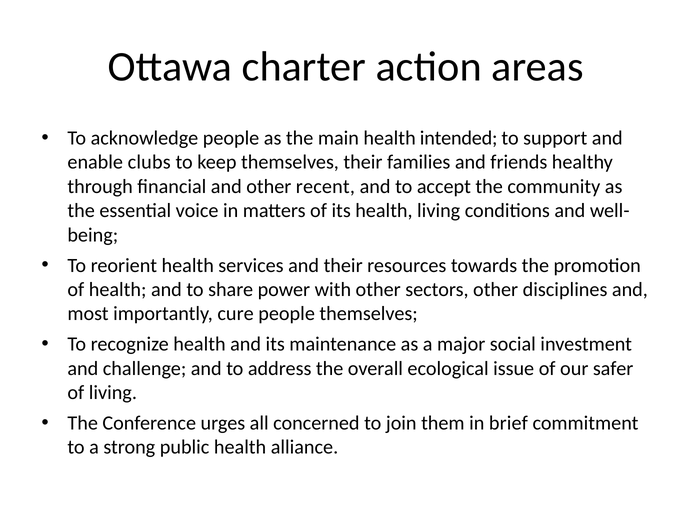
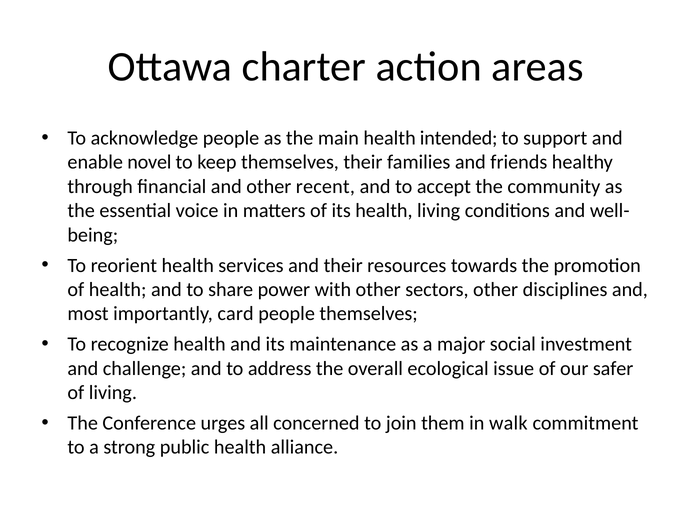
clubs: clubs -> novel (149, 162)
cure: cure -> card (236, 314)
brief: brief -> walk (508, 423)
